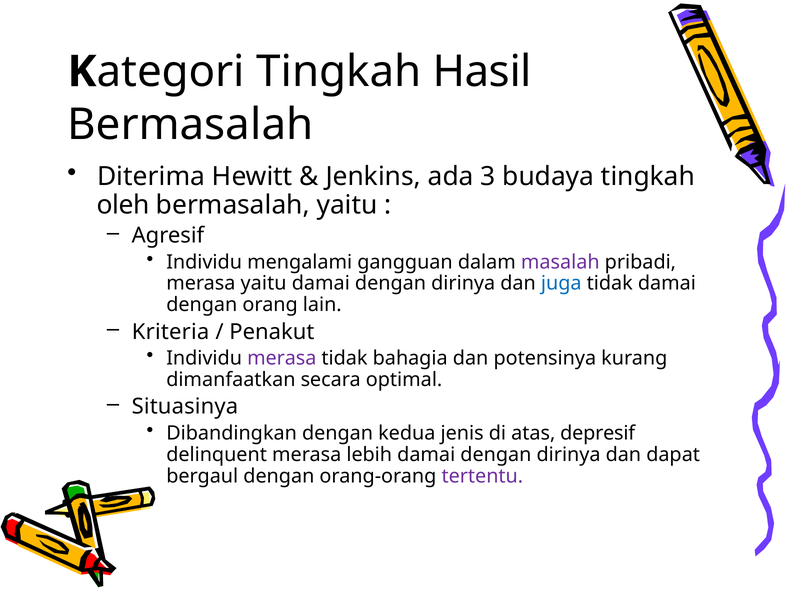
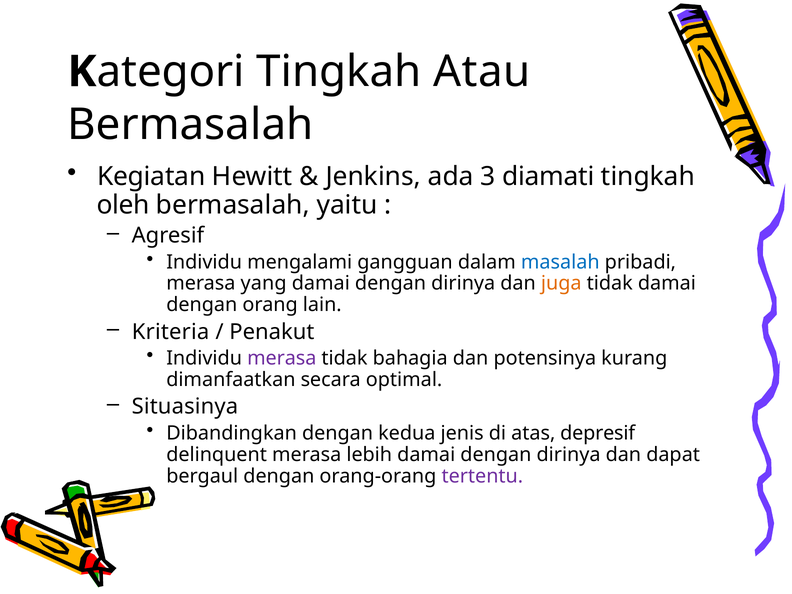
Hasil: Hasil -> Atau (482, 72)
Diterima: Diterima -> Kegiatan (151, 176)
budaya: budaya -> diamati (548, 176)
masalah colour: purple -> blue (560, 262)
merasa yaitu: yaitu -> yang (264, 283)
juga colour: blue -> orange (561, 283)
